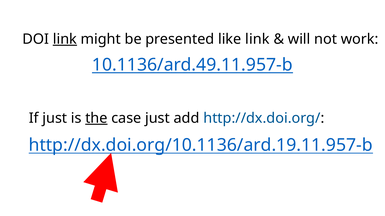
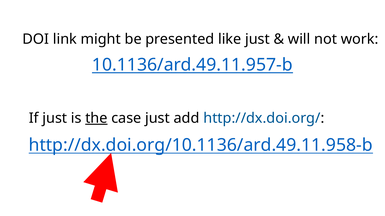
link underline: present -> none (65, 39)
like link: link -> just (257, 39)
http://dx.doi.org/10.1136/ard.19.11.957-b: http://dx.doi.org/10.1136/ard.19.11.957-b -> http://dx.doi.org/10.1136/ard.49.11.958-b (201, 146)
